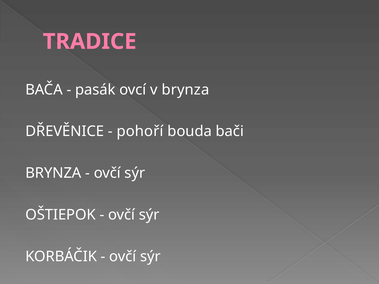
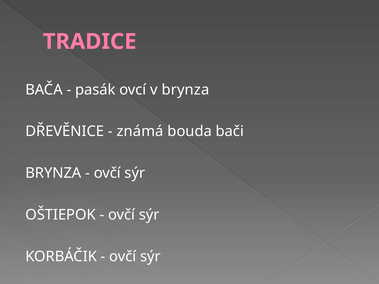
pohoří: pohoří -> známá (140, 132)
